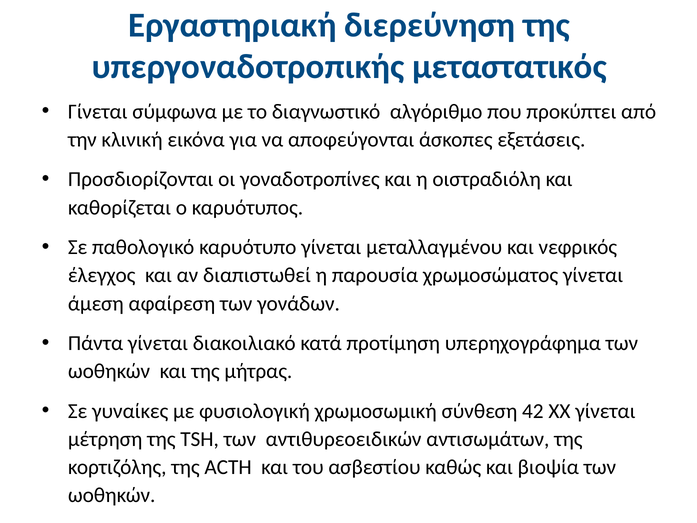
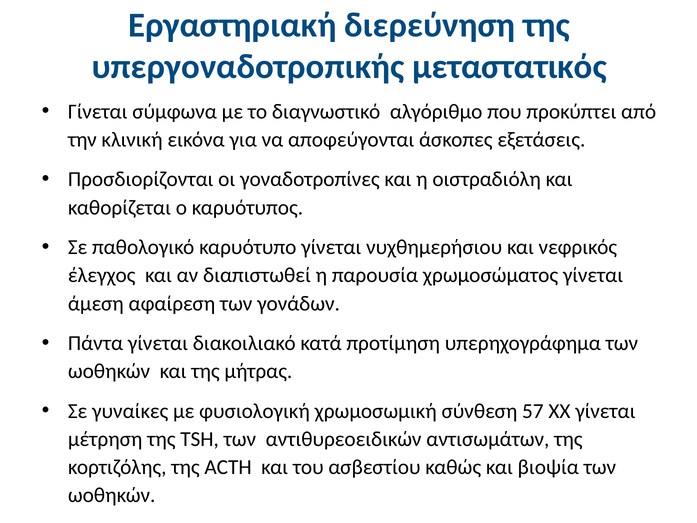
μεταλλαγμένου: μεταλλαγμένου -> νυχθημερήσιου (434, 247)
42: 42 -> 57 (533, 411)
